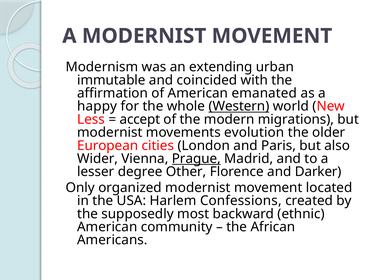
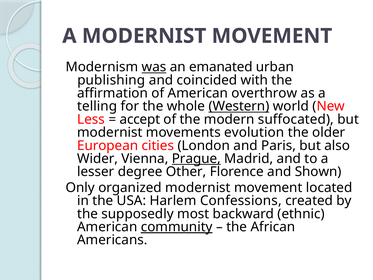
was underline: none -> present (154, 67)
extending: extending -> emanated (221, 67)
immutable: immutable -> publishing (111, 80)
emanated: emanated -> overthrow (264, 93)
happy: happy -> telling (97, 106)
migrations: migrations -> suffocated (296, 119)
Darker: Darker -> Shown (318, 172)
community underline: none -> present (177, 227)
